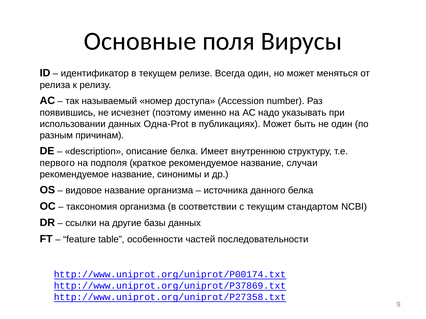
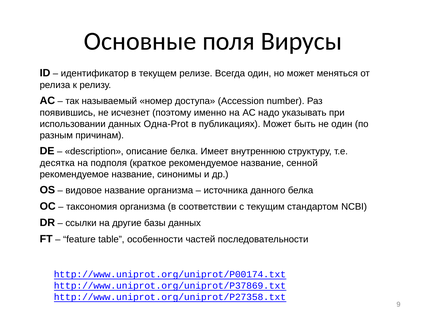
первого: первого -> десятка (57, 163)
случаи: случаи -> сенной (302, 163)
